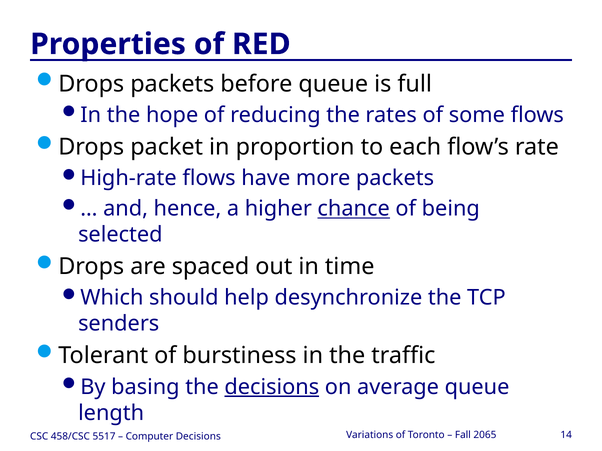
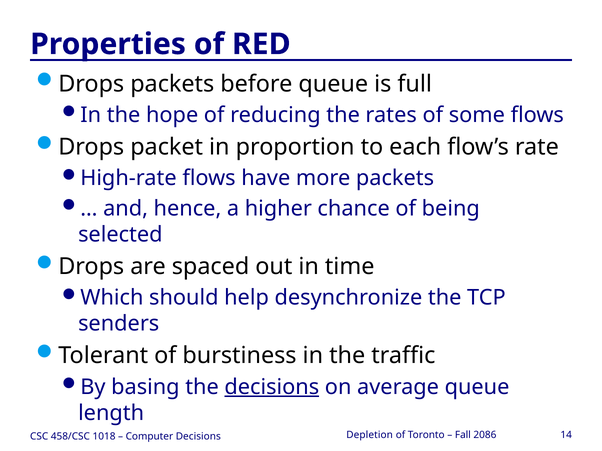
chance underline: present -> none (354, 209)
Variations: Variations -> Depletion (370, 436)
2065: 2065 -> 2086 (485, 436)
5517: 5517 -> 1018 (104, 437)
